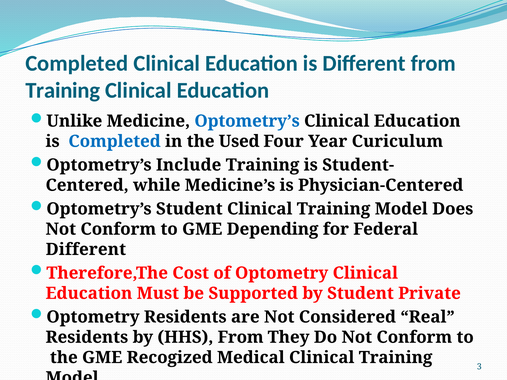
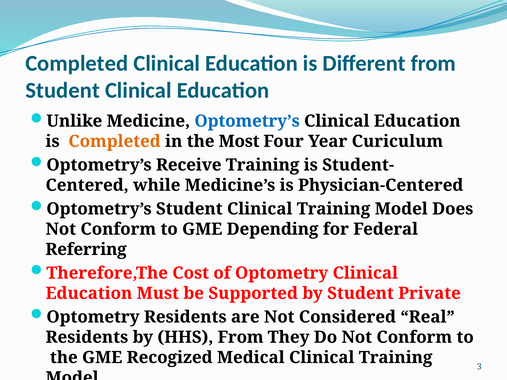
Training: Training -> Student (63, 90)
Completed colour: blue -> orange (115, 141)
Used: Used -> Most (239, 141)
Include: Include -> Receive (189, 165)
Different: Different -> Referring (86, 250)
